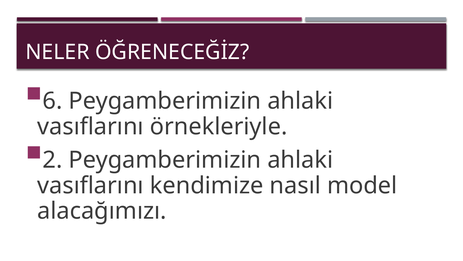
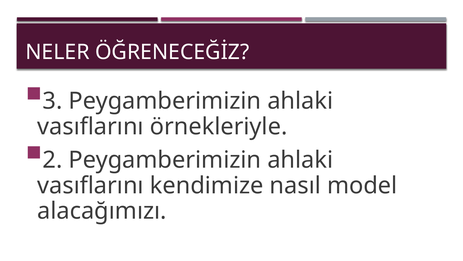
6: 6 -> 3 (53, 101)
